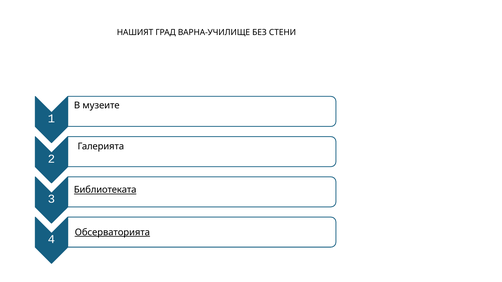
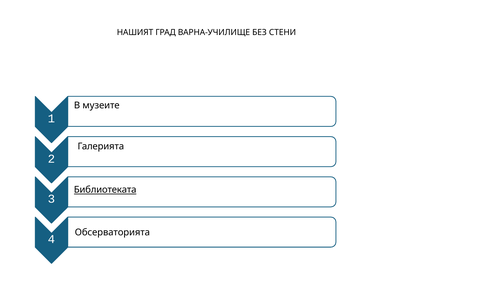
Обсерваторията underline: present -> none (112, 233)
